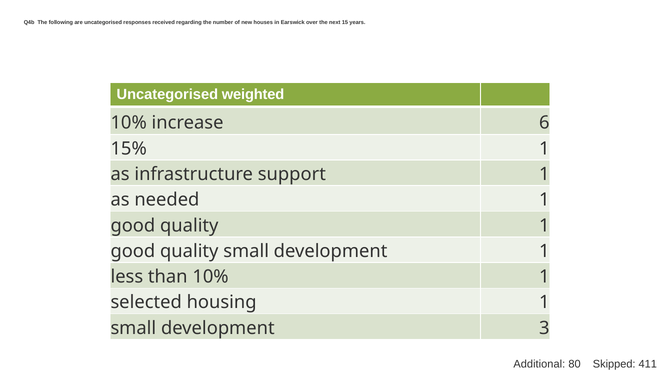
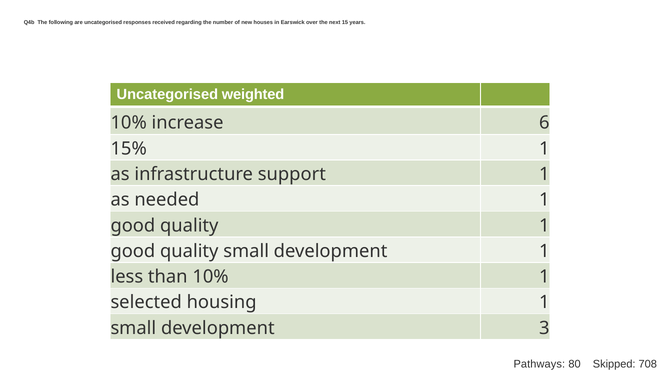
Additional: Additional -> Pathways (539, 364)
411: 411 -> 708 (648, 364)
